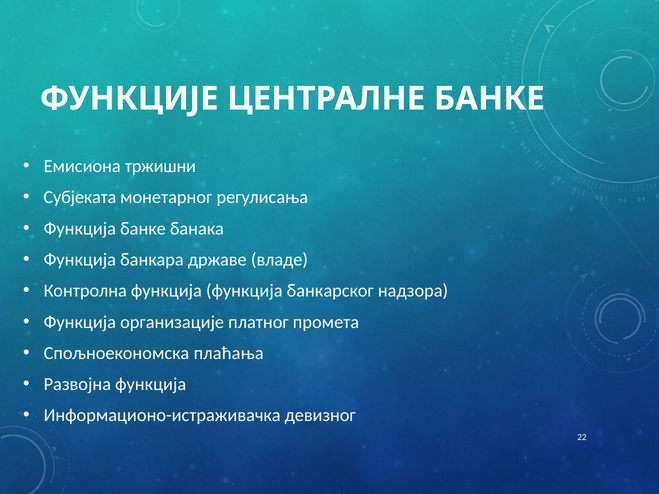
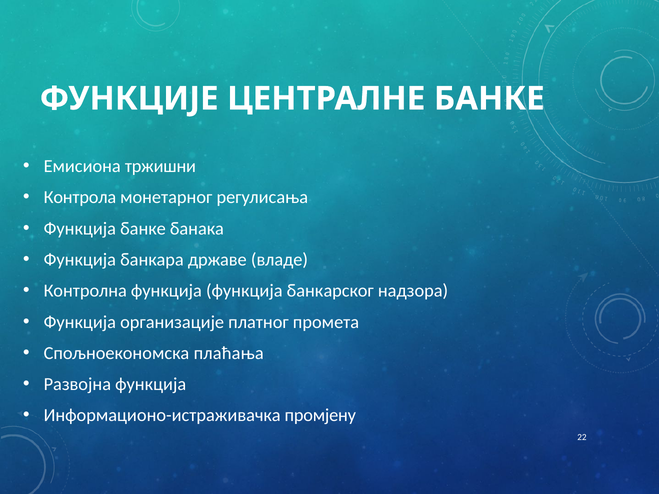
Субјеката: Субјеката -> Контрола (80, 198)
девизног: девизног -> промјену (320, 416)
